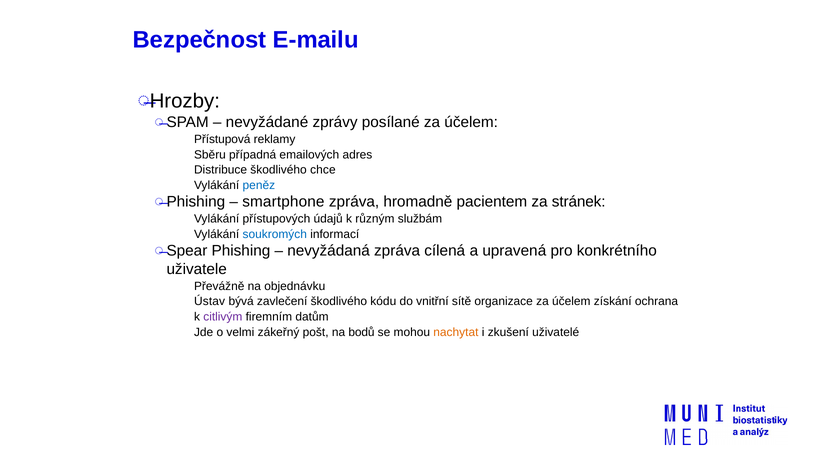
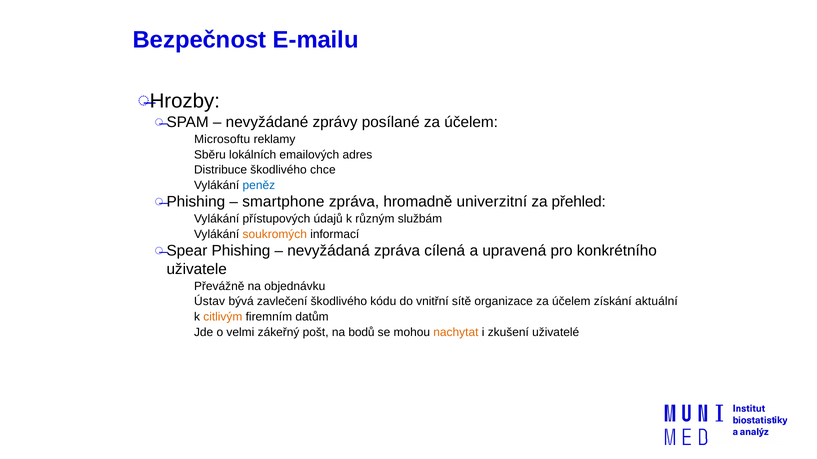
Přístupová: Přístupová -> Microsoftu (222, 140)
případná: případná -> lokálních (253, 155)
pacientem: pacientem -> univerzitní (492, 202)
stránek: stránek -> přehled (579, 202)
soukromých colour: blue -> orange (275, 235)
ochrana: ochrana -> aktuální (656, 302)
citlivým colour: purple -> orange (223, 317)
